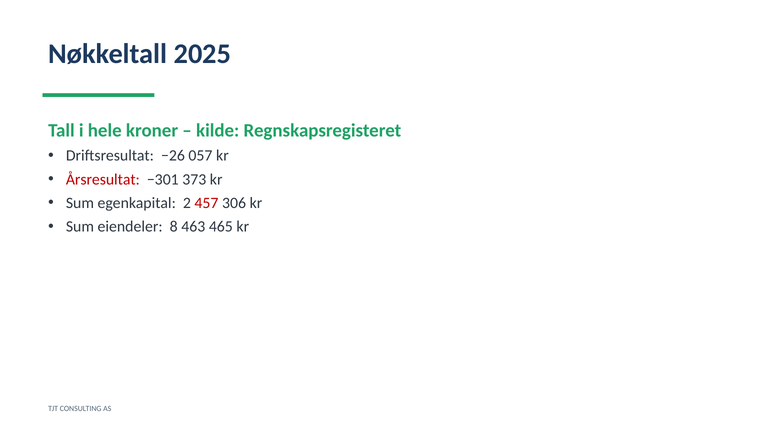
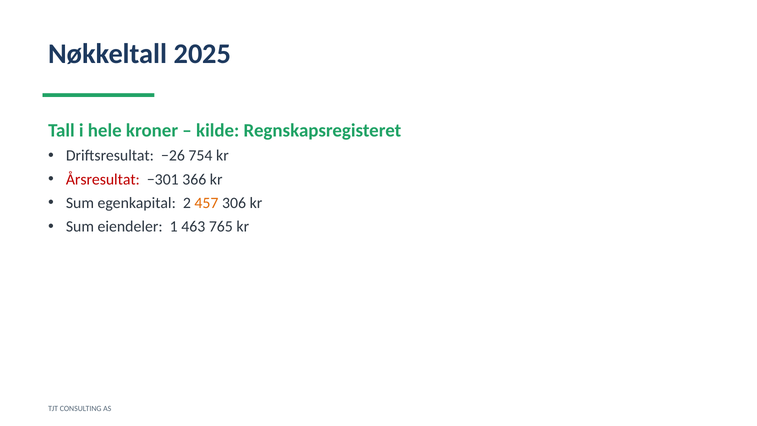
057: 057 -> 754 (200, 156)
373: 373 -> 366 (194, 179)
457 colour: red -> orange (206, 203)
8: 8 -> 1 (174, 227)
465: 465 -> 765 (221, 227)
